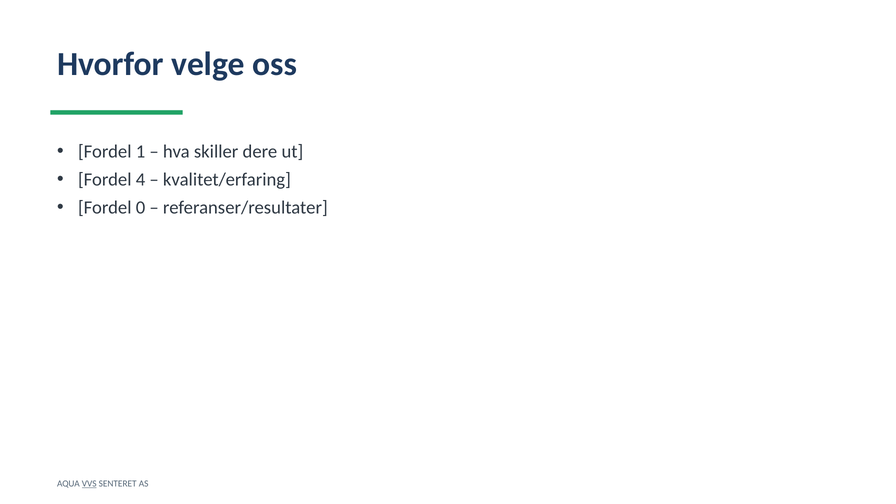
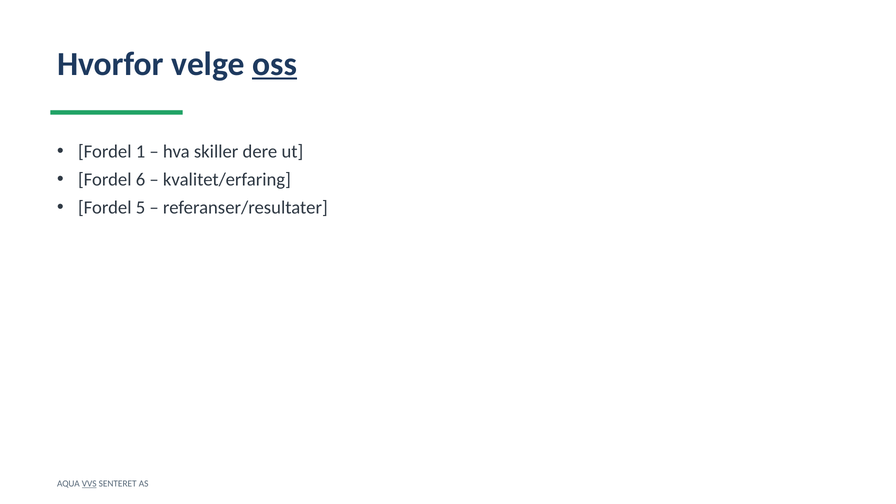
oss underline: none -> present (275, 64)
4: 4 -> 6 (141, 180)
0: 0 -> 5 (141, 208)
